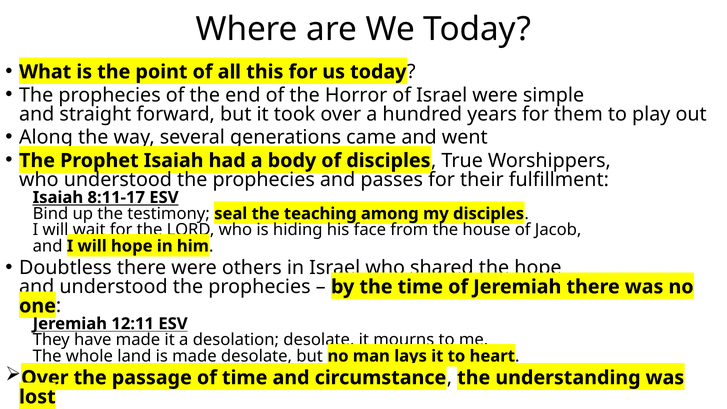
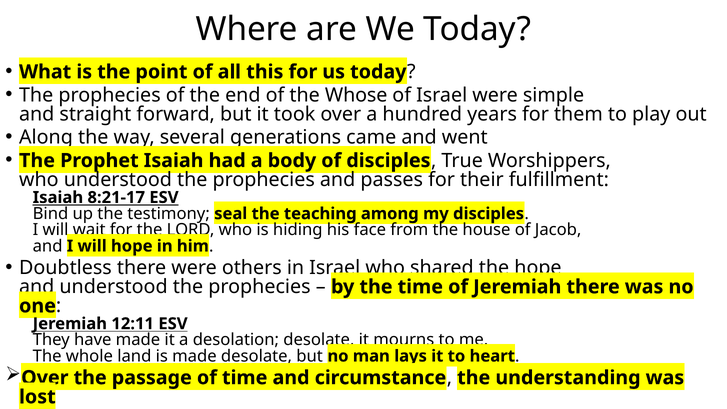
Horror: Horror -> Whose (356, 95)
8:11-17: 8:11-17 -> 8:21-17 (116, 197)
